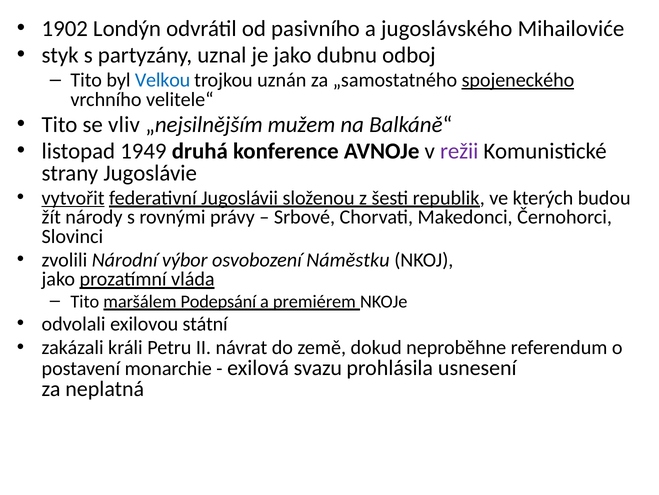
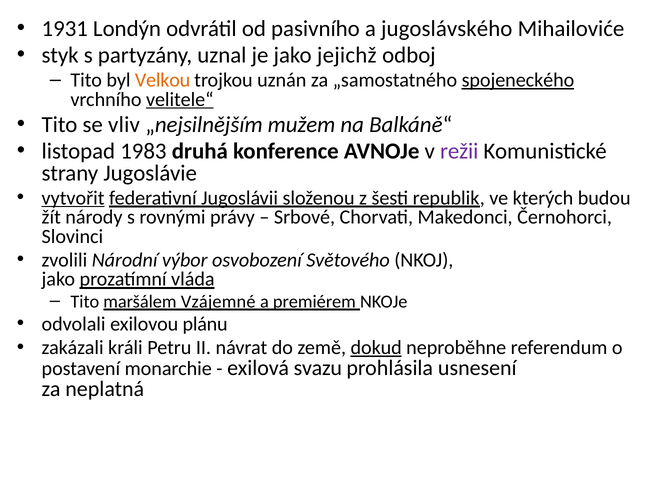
1902: 1902 -> 1931 (65, 29)
dubnu: dubnu -> jejichž (347, 55)
Velkou colour: blue -> orange (163, 80)
velitele“ underline: none -> present (180, 99)
1949: 1949 -> 1983 (143, 151)
Náměstku: Náměstku -> Světového (348, 260)
Podepsání: Podepsání -> Vzájemné (218, 301)
státní: státní -> plánu (205, 323)
dokud underline: none -> present (376, 347)
